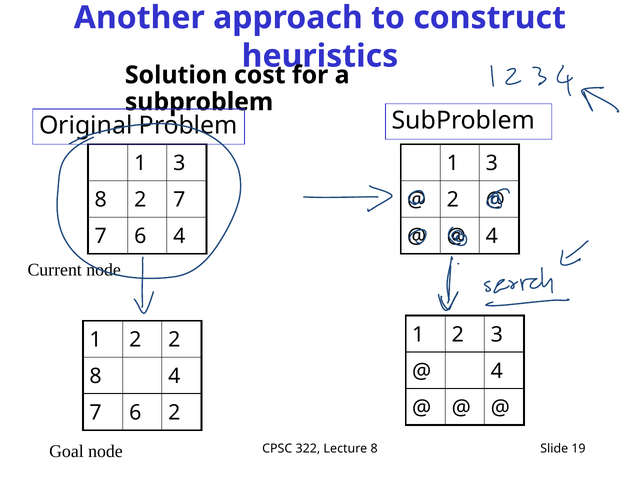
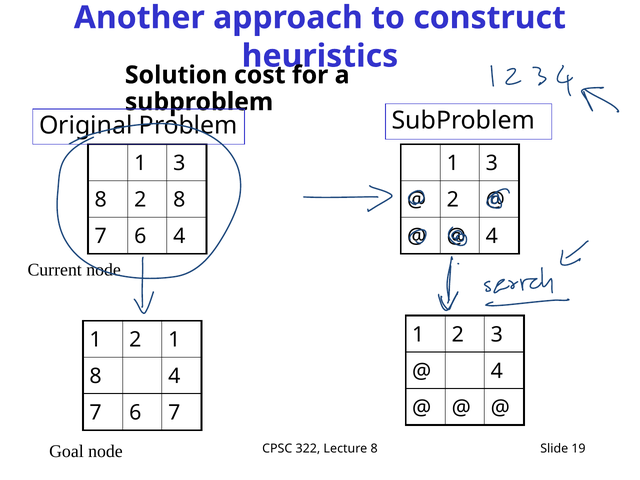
2 7: 7 -> 8 (179, 200)
2 2: 2 -> 1 (174, 340)
6 2: 2 -> 7 (174, 413)
